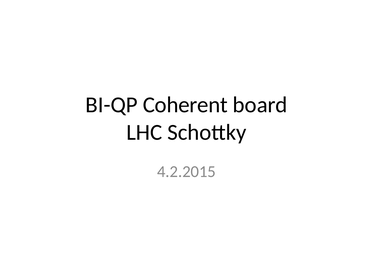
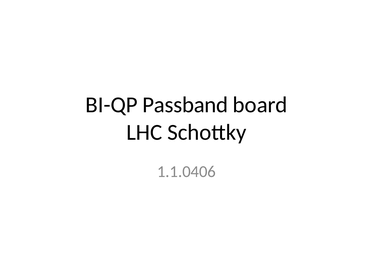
Coherent: Coherent -> Passband (185, 105)
4.2.2015: 4.2.2015 -> 1.1.0406 (186, 171)
